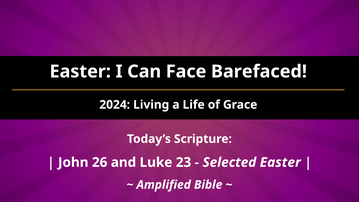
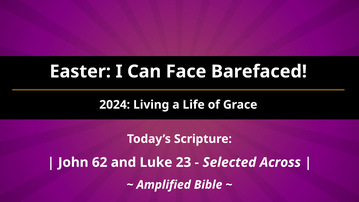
26: 26 -> 62 (100, 162)
Selected Easter: Easter -> Across (280, 162)
